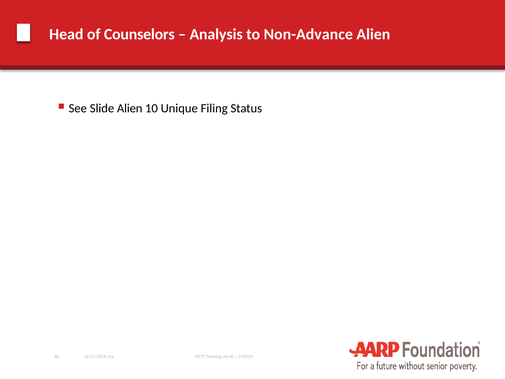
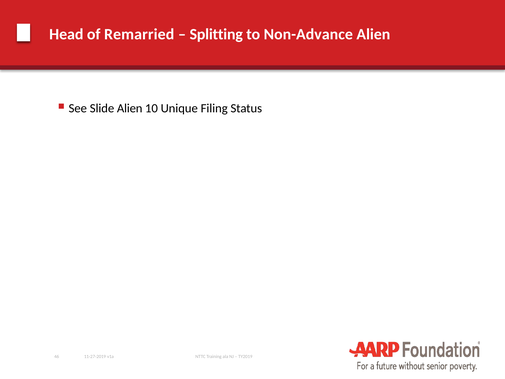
Counselors: Counselors -> Remarried (139, 34)
Analysis: Analysis -> Splitting (216, 34)
